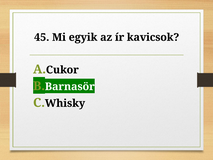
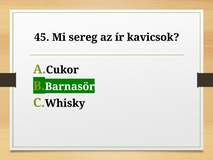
egyik: egyik -> sereg (83, 37)
